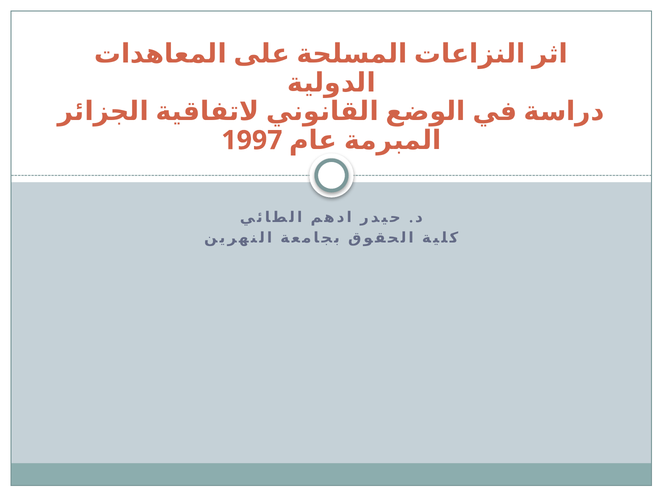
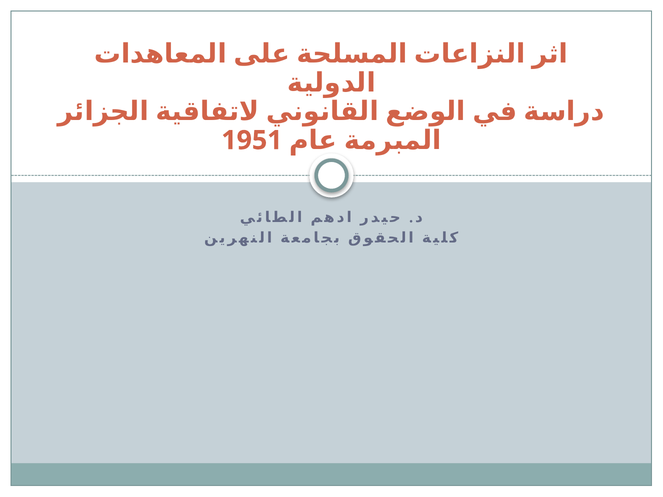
1997: 1997 -> 1951 (252, 140)
